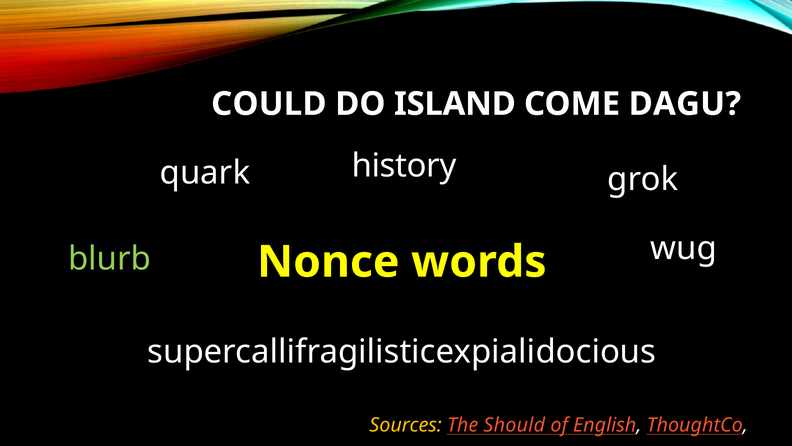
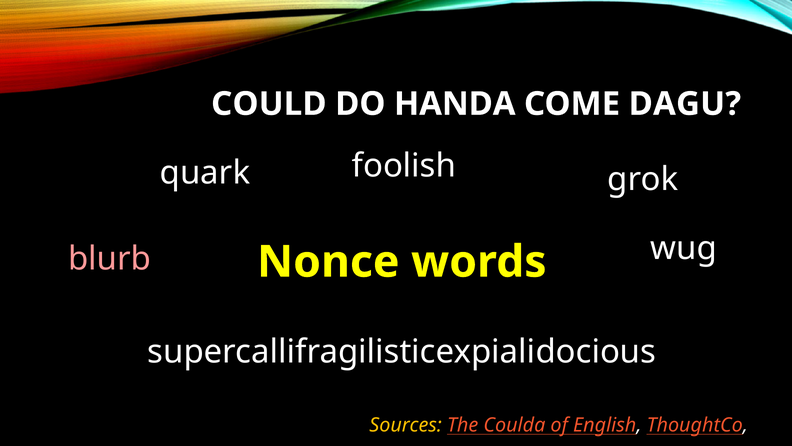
ISLAND: ISLAND -> HANDA (455, 104)
history: history -> foolish (404, 166)
blurb colour: light green -> pink (110, 258)
Should: Should -> Coulda (514, 425)
